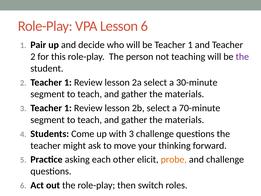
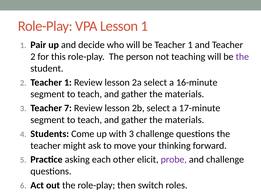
Lesson 6: 6 -> 1 (144, 26)
30-minute: 30-minute -> 16-minute (197, 82)
3 Teacher 1: 1 -> 7 (68, 108)
70-minute: 70-minute -> 17-minute (200, 108)
probe colour: orange -> purple (174, 159)
